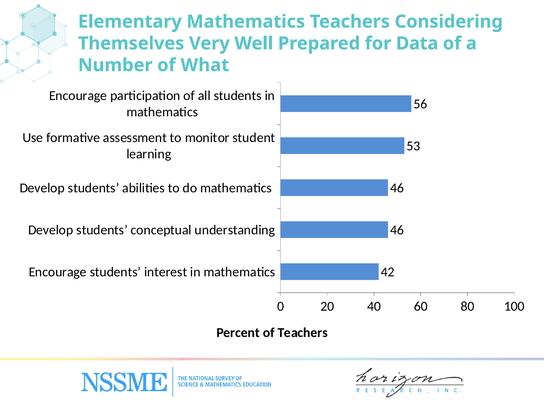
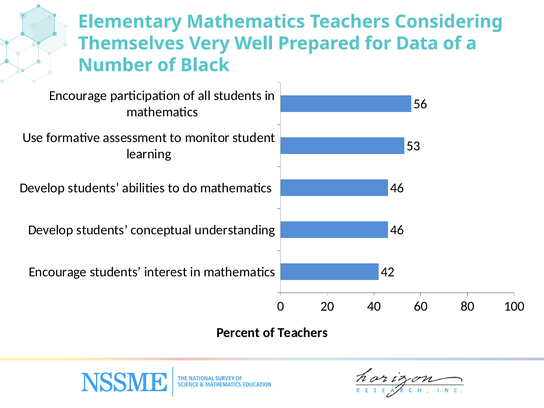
What: What -> Black (205, 65)
